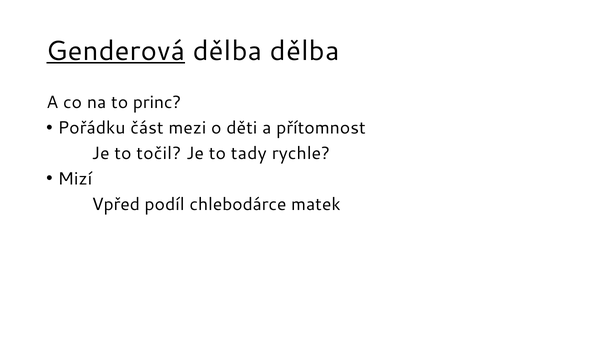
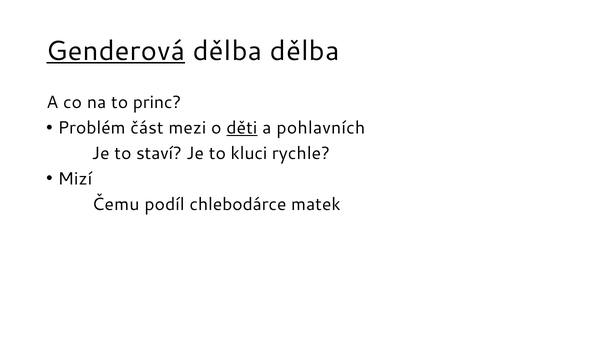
Pořádku: Pořádku -> Problém (92, 128)
děti underline: none -> present (242, 128)
přítomnost: přítomnost -> pohlavních (321, 128)
točil: točil -> staví (159, 154)
tady: tady -> kluci (249, 154)
Vpřed: Vpřed -> Čemu (116, 204)
